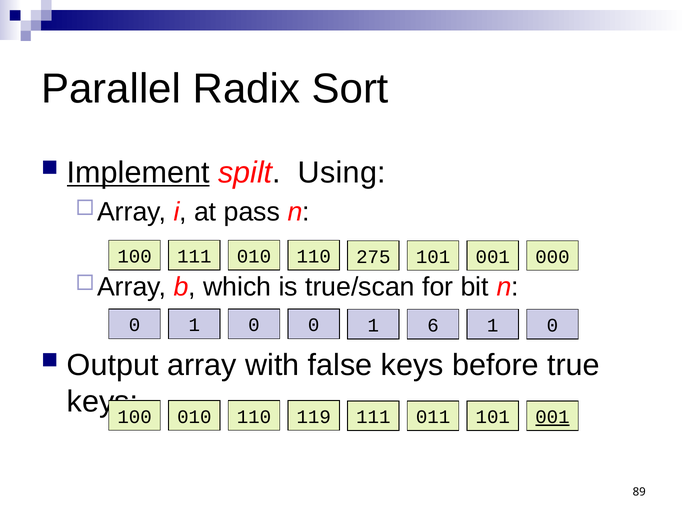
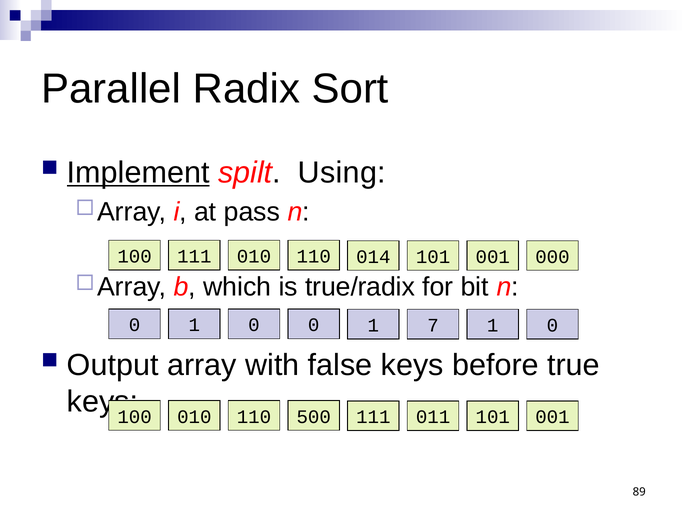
275: 275 -> 014 (373, 257)
true/scan: true/scan -> true/radix (360, 287)
6: 6 -> 7 (433, 326)
119: 119 -> 500 (314, 417)
001 underline: present -> none (552, 417)
